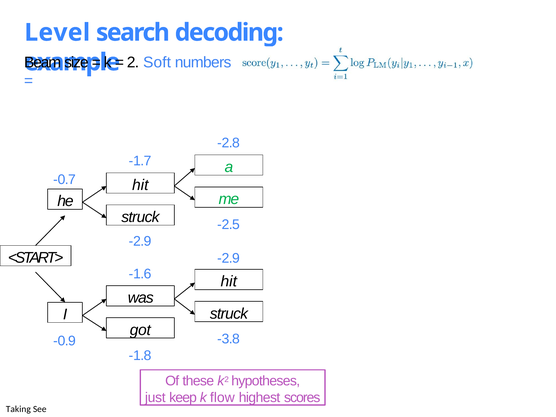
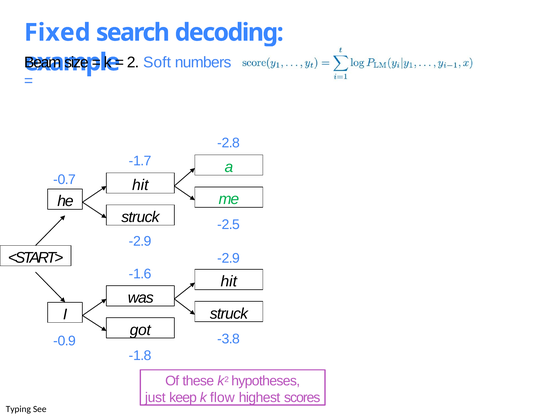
Level: Level -> Fixed (57, 33)
Taking: Taking -> Typing (18, 409)
